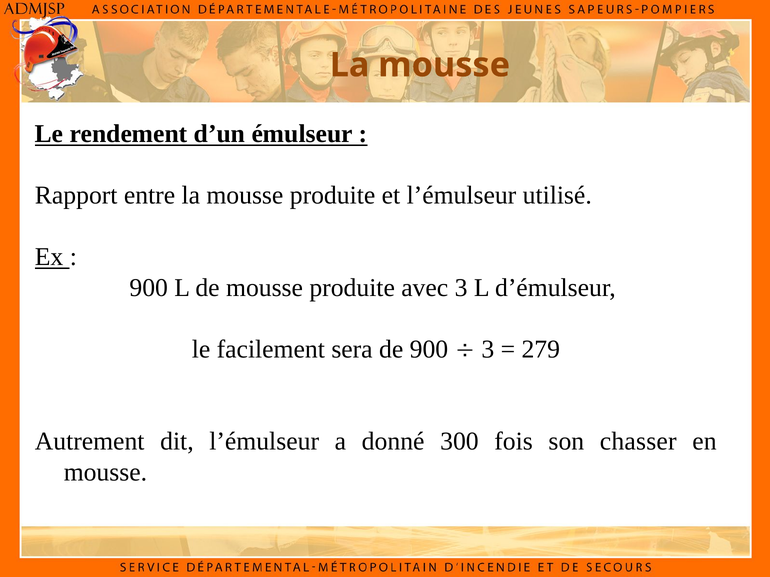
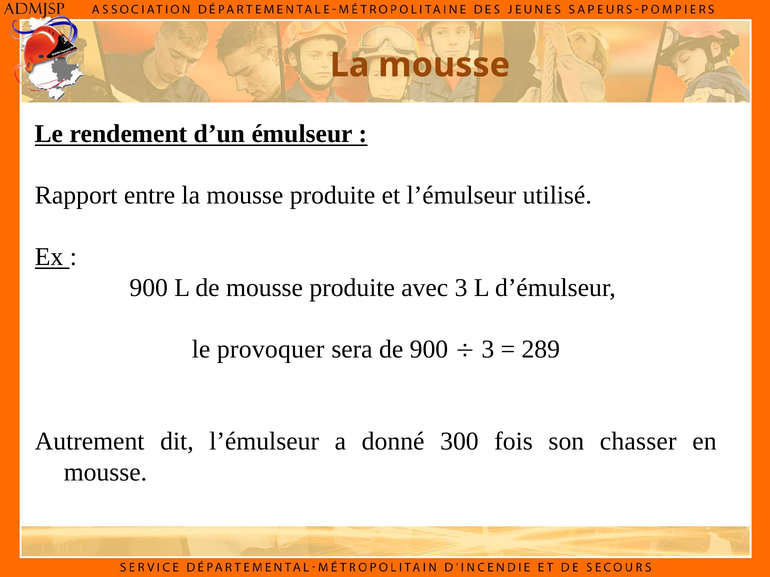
facilement: facilement -> provoquer (271, 350)
279: 279 -> 289 (541, 350)
